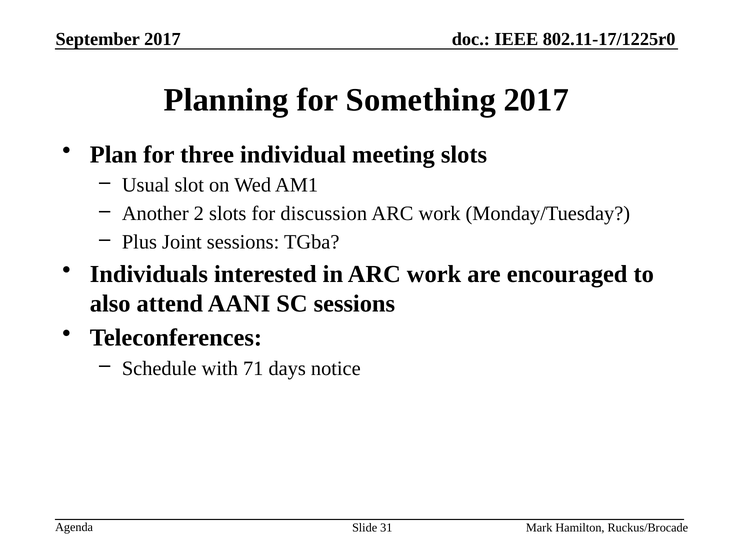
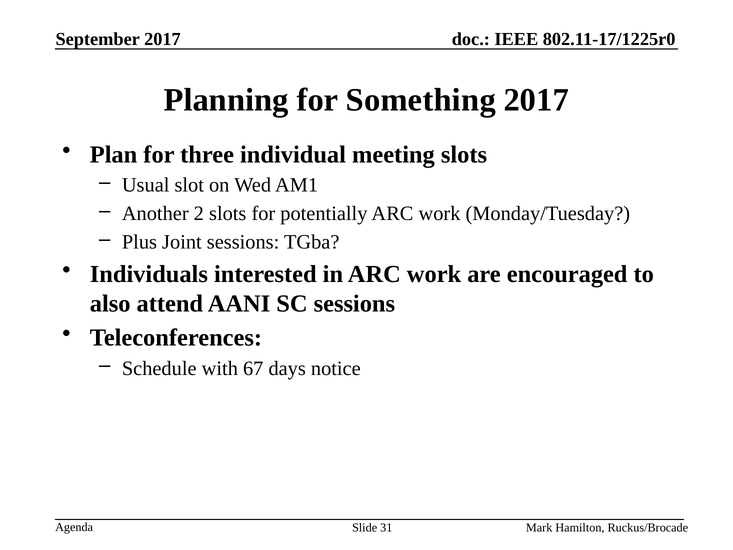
discussion: discussion -> potentially (324, 214)
71: 71 -> 67 (253, 368)
